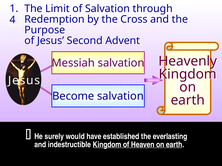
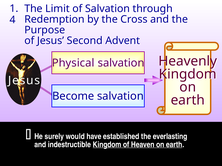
Messiah: Messiah -> Physical (73, 63)
